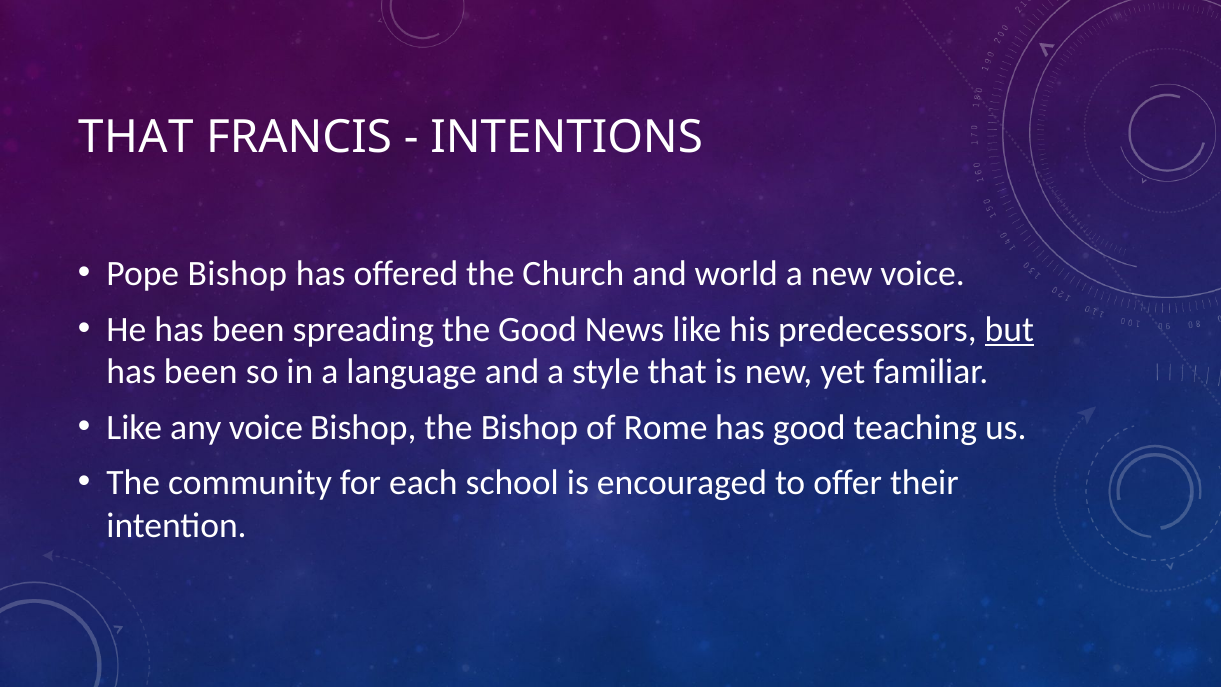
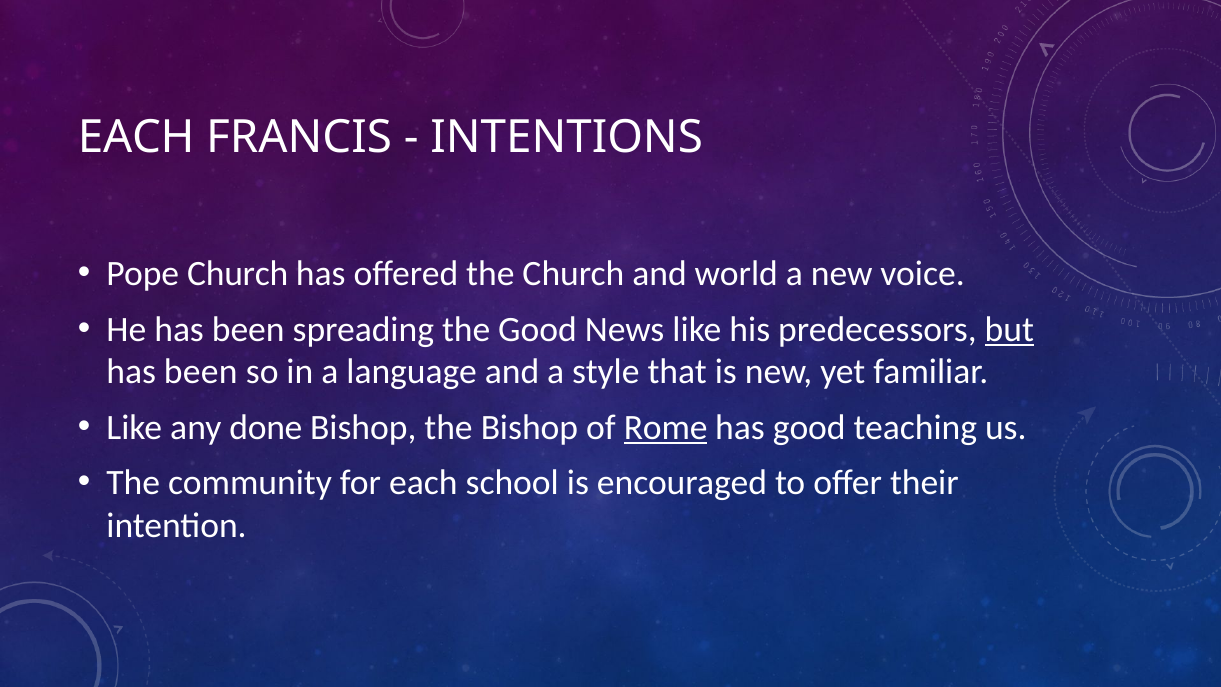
THAT: THAT -> EACH (136, 137)
Pope Bishop: Bishop -> Church (238, 274)
any voice: voice -> done (266, 427)
Rome underline: none -> present (666, 427)
